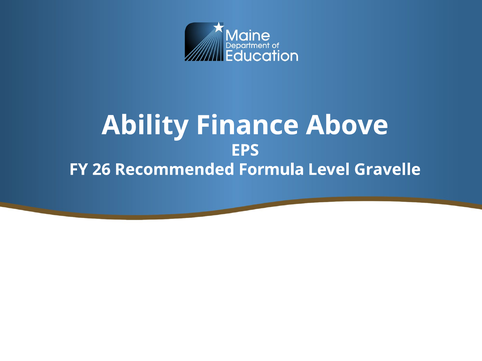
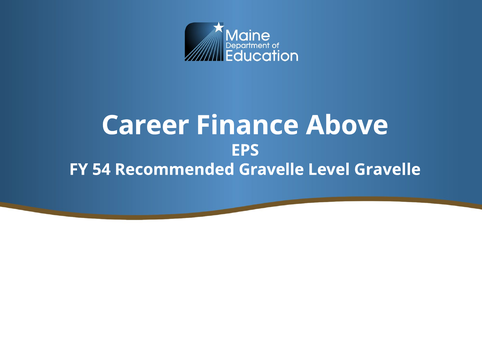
Ability: Ability -> Career (145, 126)
26: 26 -> 54 (101, 170)
Recommended Formula: Formula -> Gravelle (271, 170)
